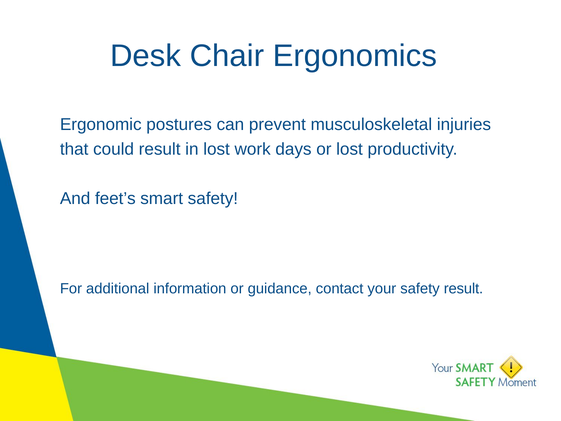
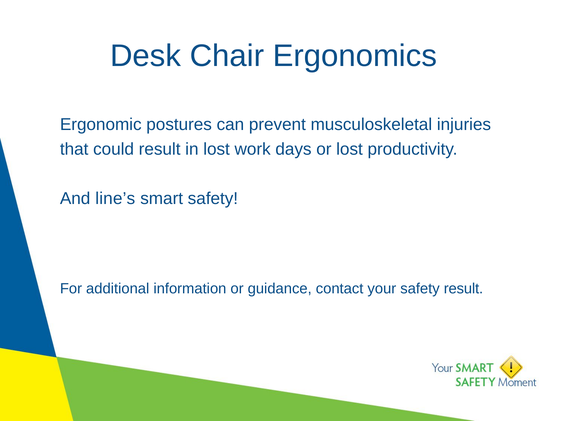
feet’s: feet’s -> line’s (115, 198)
